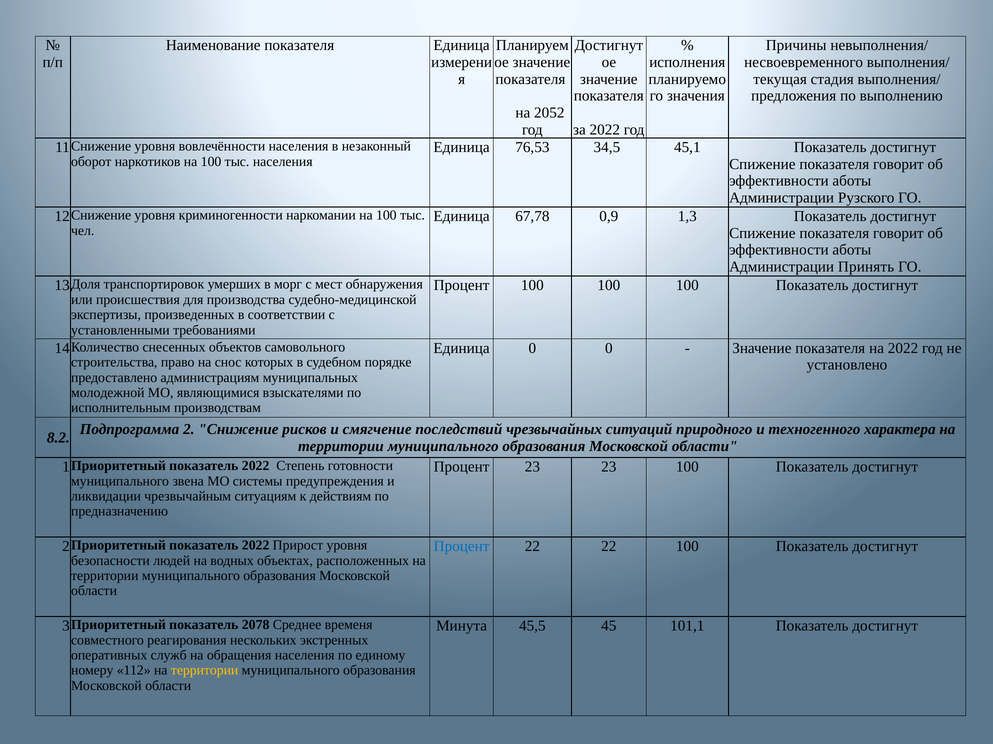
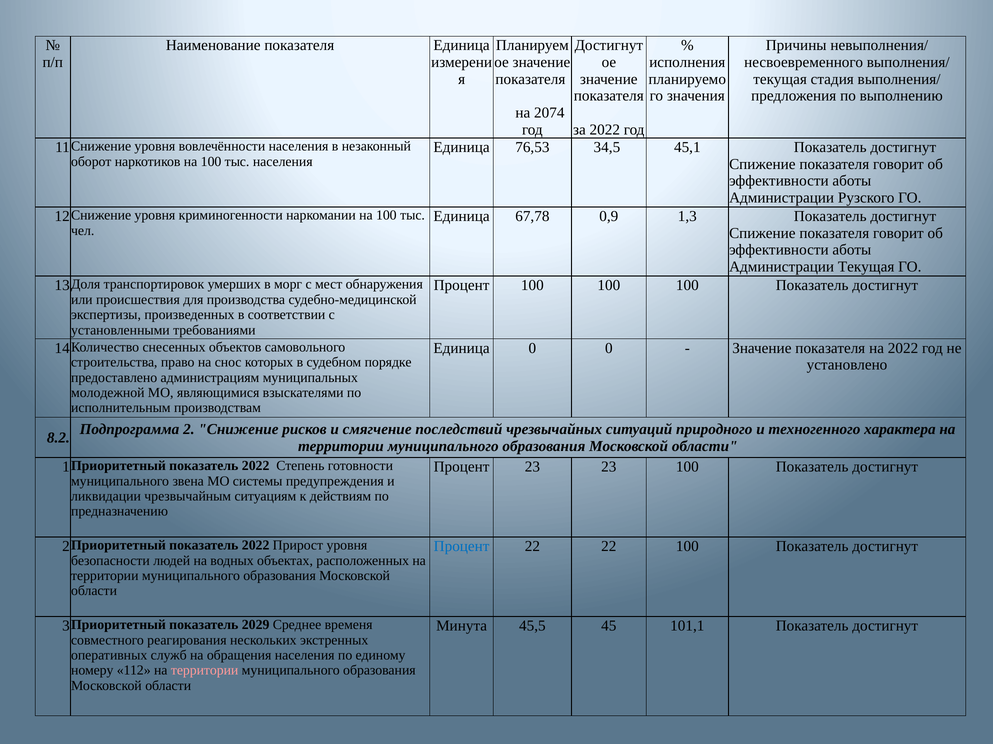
2052: 2052 -> 2074 (549, 113)
Администрации Принять: Принять -> Текущая (866, 267)
2078: 2078 -> 2029 (256, 625)
территории colour: yellow -> pink (205, 671)
